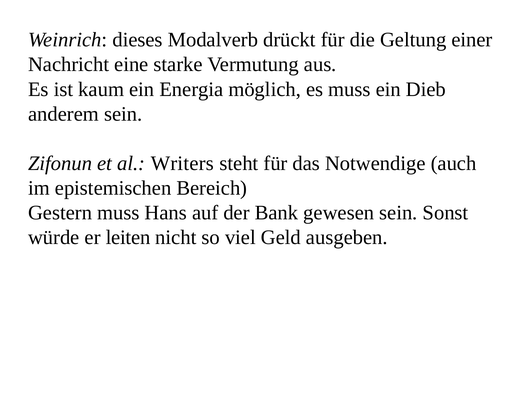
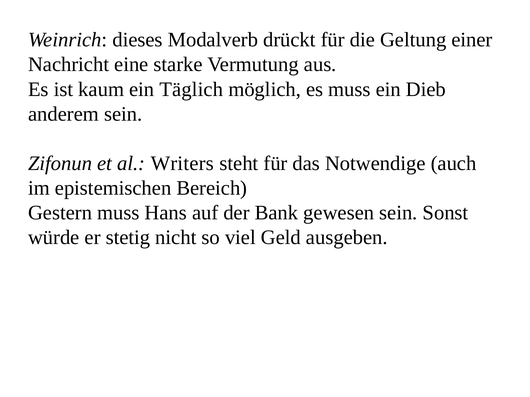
Energia: Energia -> Täglich (191, 89)
leiten: leiten -> stetig (128, 238)
